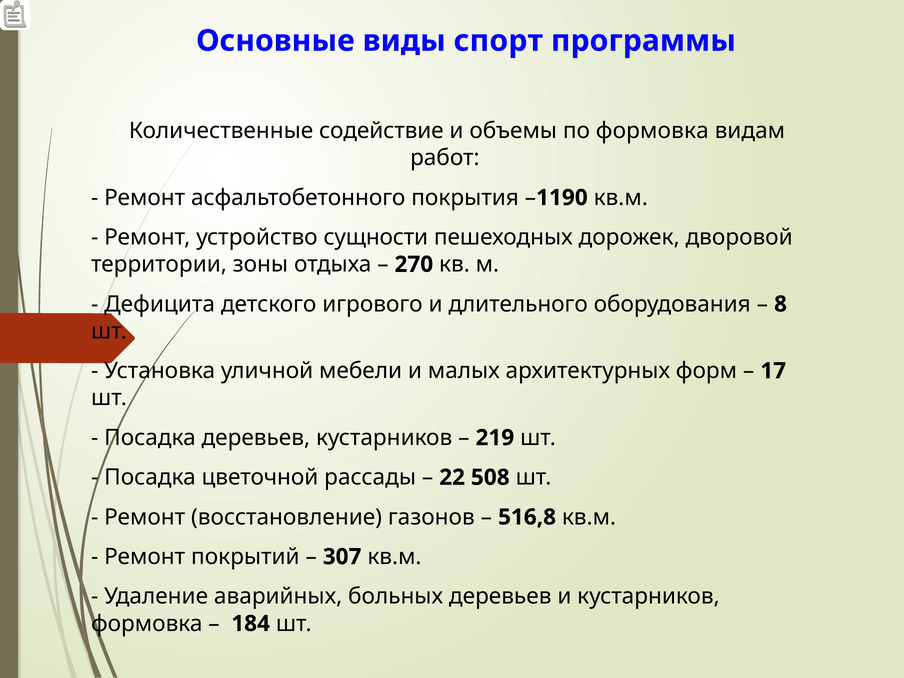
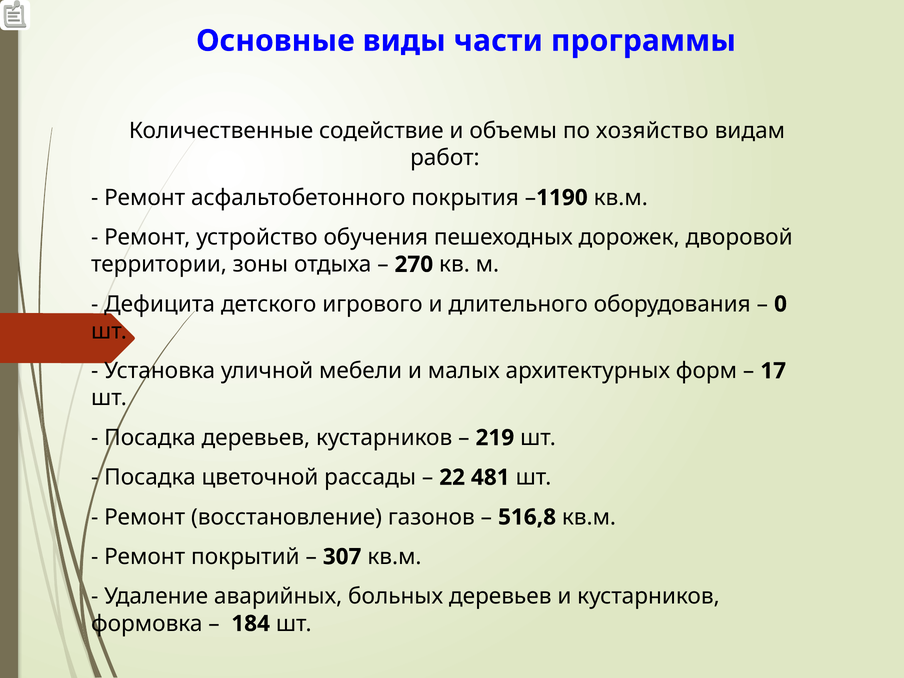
спорт: спорт -> части (498, 41)
по формовка: формовка -> хозяйство (652, 131)
сущности: сущности -> обучения (376, 237)
8: 8 -> 0 (781, 304)
508: 508 -> 481 (490, 477)
